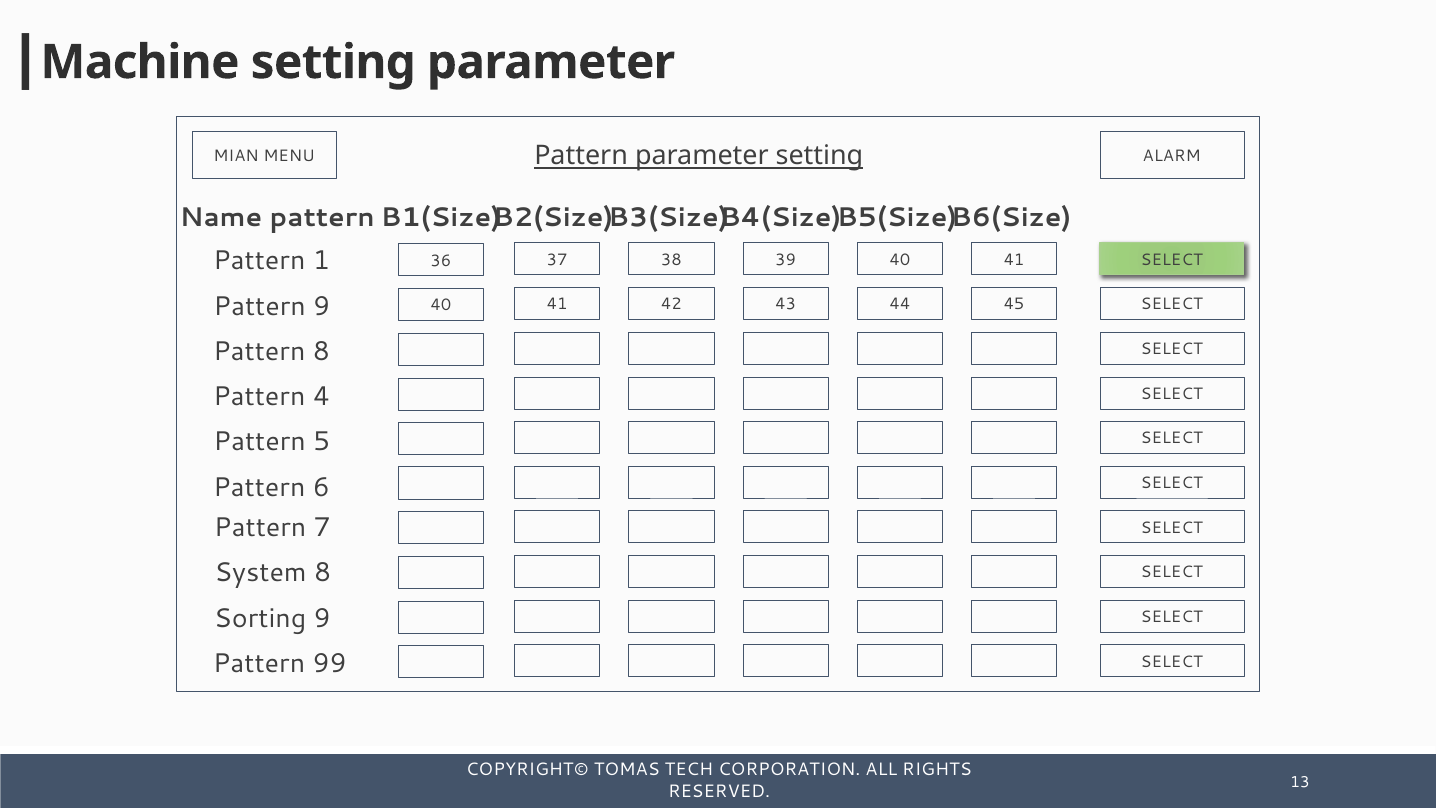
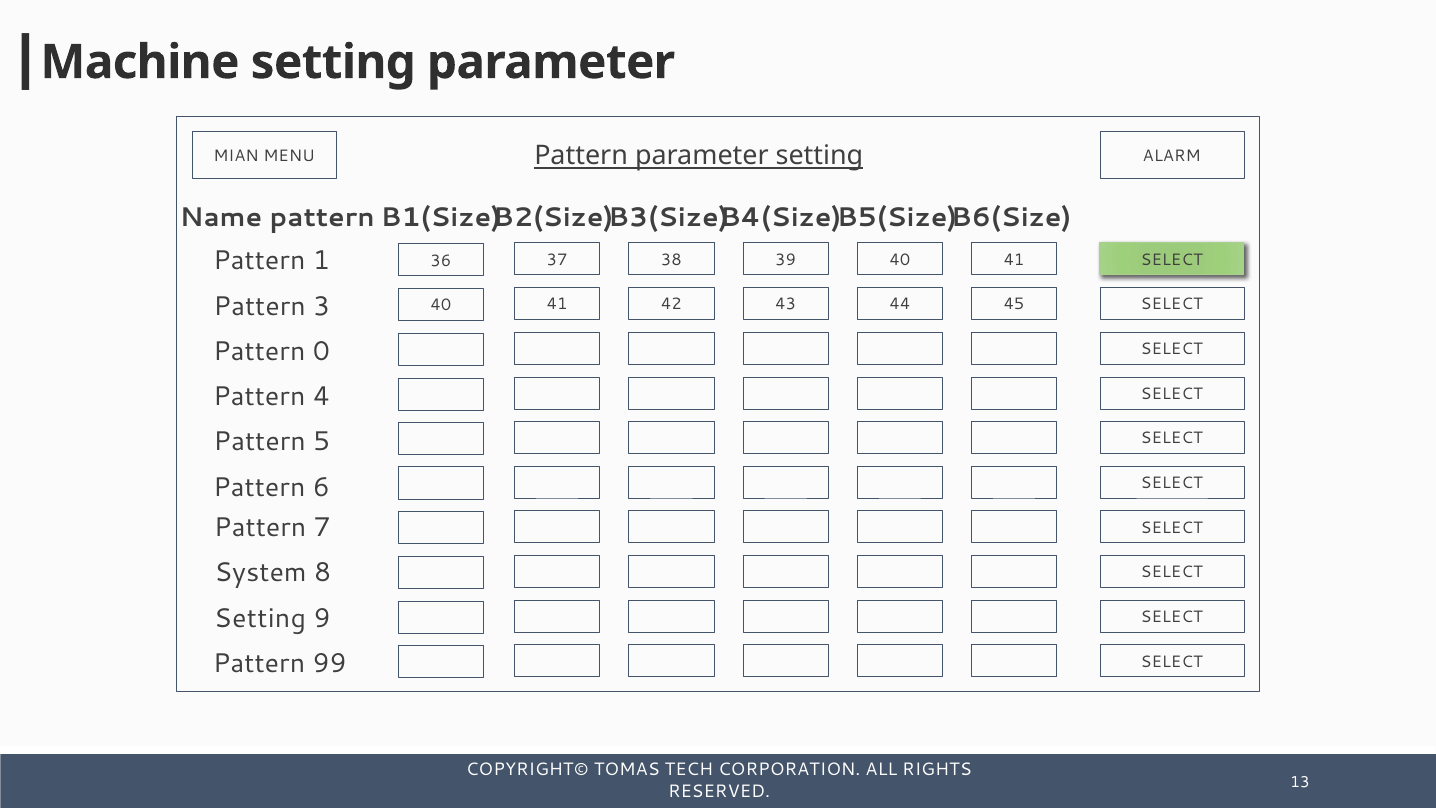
Pattern 9: 9 -> 3 (322, 306)
Pattern 8: 8 -> 0 (321, 351)
Sorting: Sorting -> Setting (260, 618)
